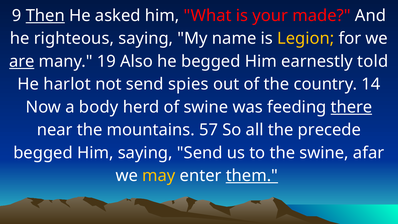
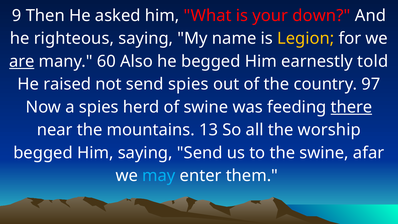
Then underline: present -> none (45, 16)
made: made -> down (321, 16)
19: 19 -> 60 (106, 61)
harlot: harlot -> raised (67, 84)
14: 14 -> 97 (371, 84)
a body: body -> spies (99, 107)
57: 57 -> 13 (209, 130)
precede: precede -> worship (329, 130)
may colour: yellow -> light blue (159, 176)
them underline: present -> none (252, 176)
